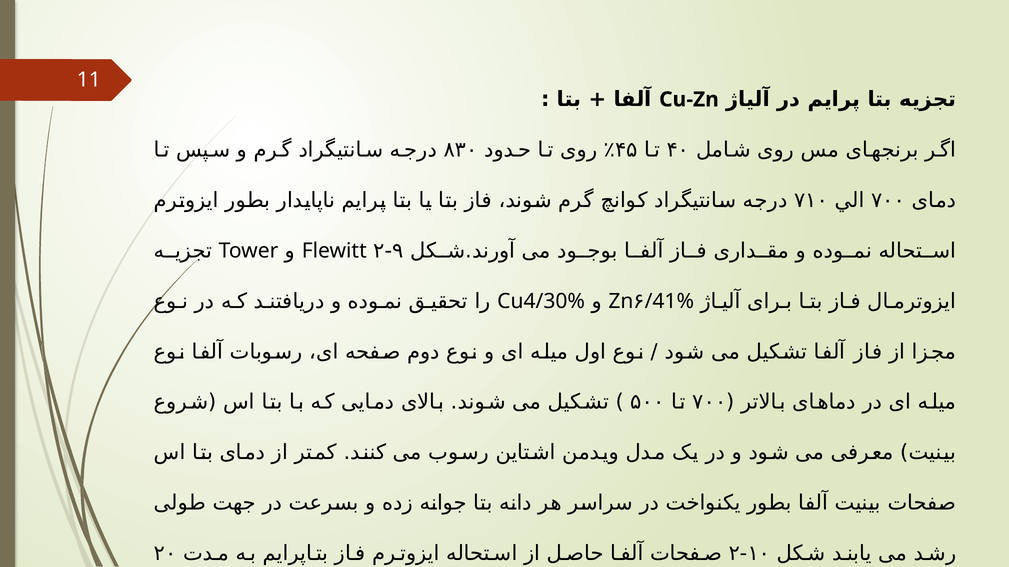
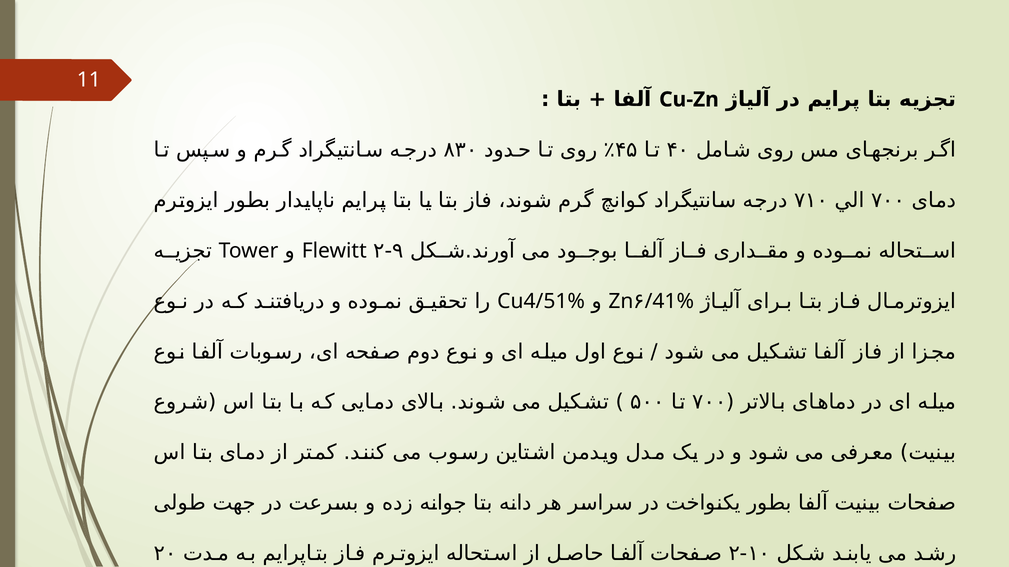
Cu4/30%: Cu4/30% -> Cu4/51% (541, 301)
